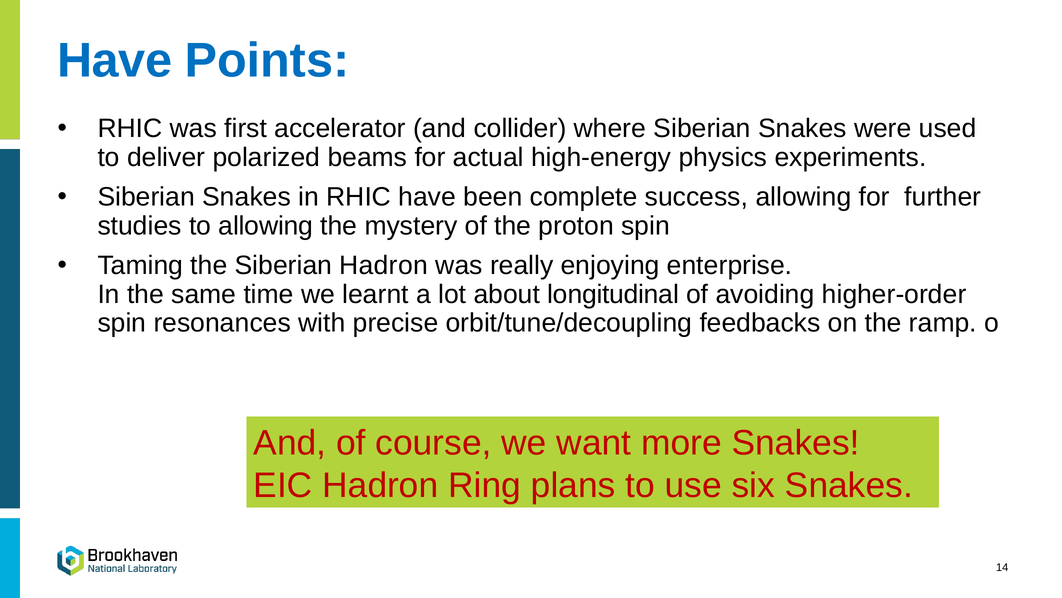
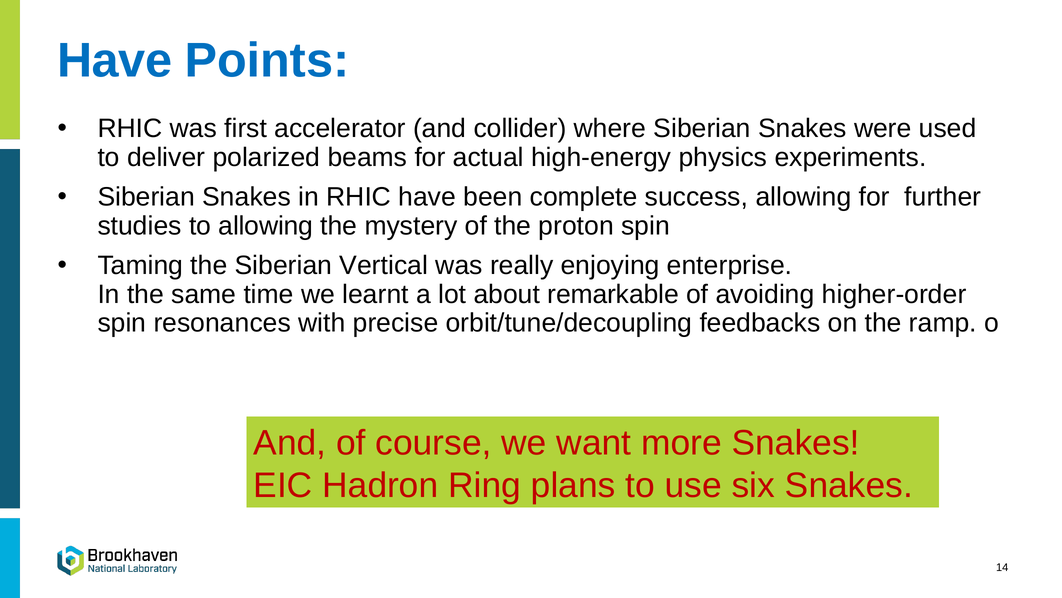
Siberian Hadron: Hadron -> Vertical (384, 265)
longitudinal: longitudinal -> remarkable (613, 294)
